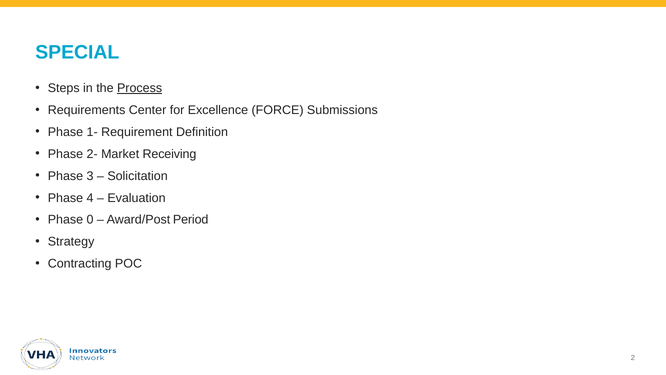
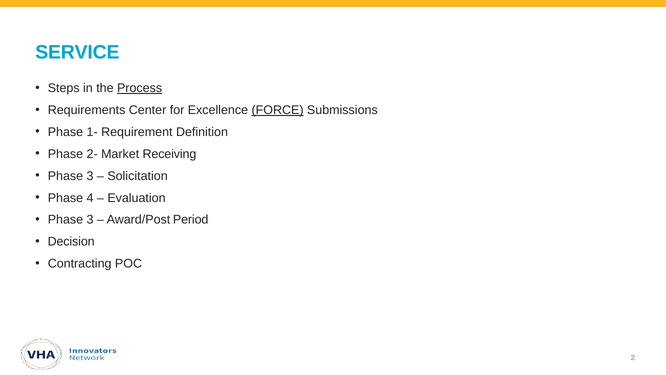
SPECIAL: SPECIAL -> SERVICE (77, 52)
FORCE underline: none -> present (278, 110)
0: 0 -> 3 (90, 220)
Strategy: Strategy -> Decision (71, 242)
